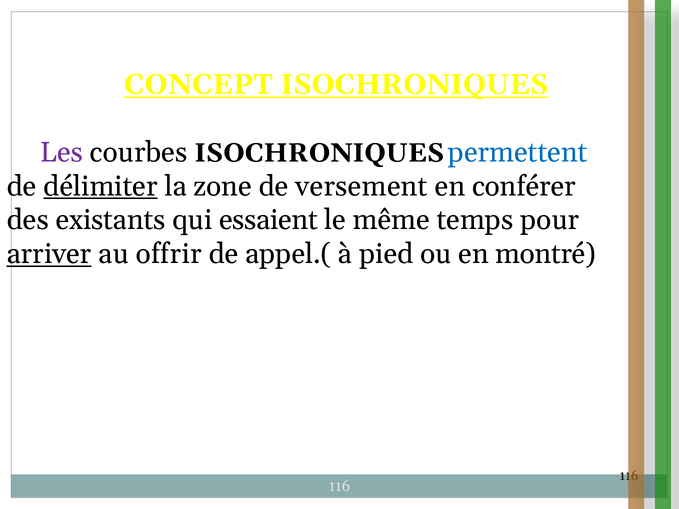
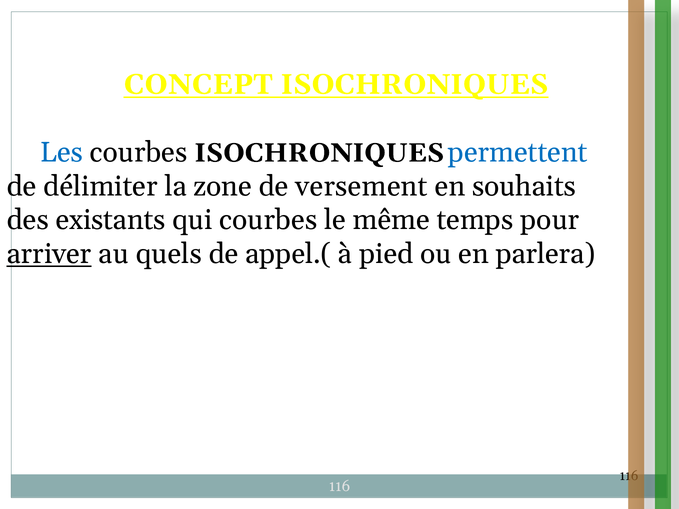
Les colour: purple -> blue (61, 152)
délimiter underline: present -> none (100, 186)
conférer: conférer -> souhaits (524, 186)
qui essaient: essaient -> courbes (268, 220)
offrir: offrir -> quels (169, 254)
montré: montré -> parlera (545, 254)
